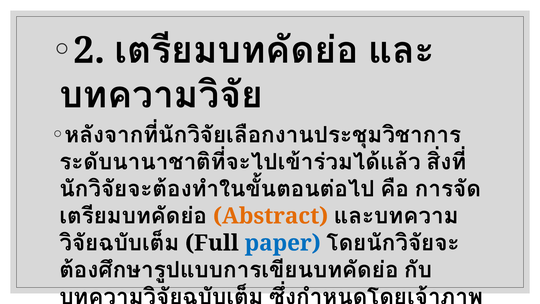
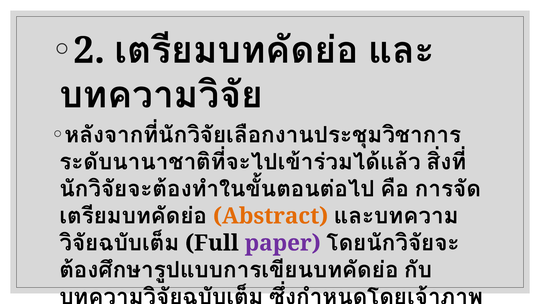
paper colour: blue -> purple (283, 243)
